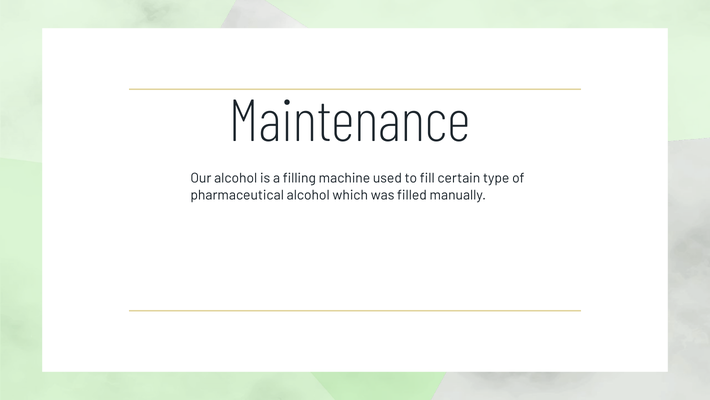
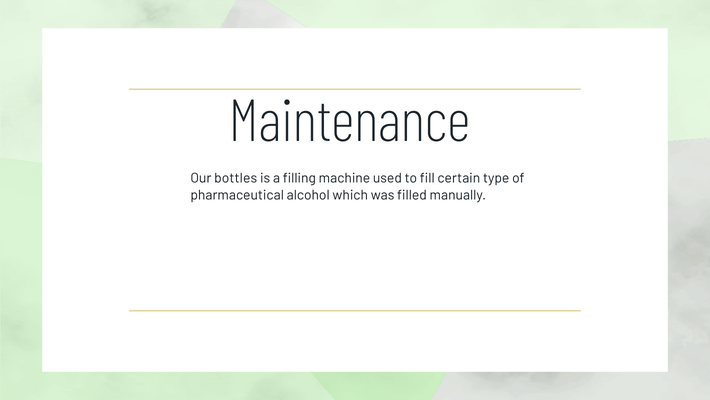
Our alcohol: alcohol -> bottles (236, 178)
